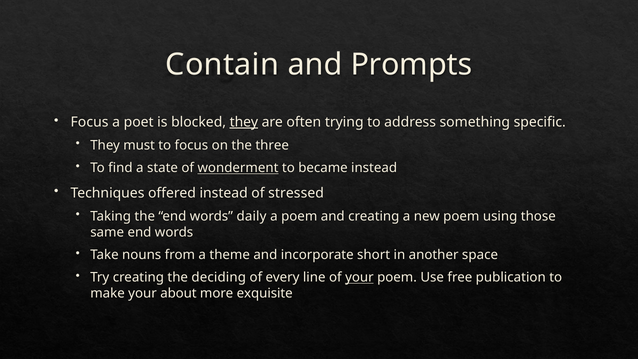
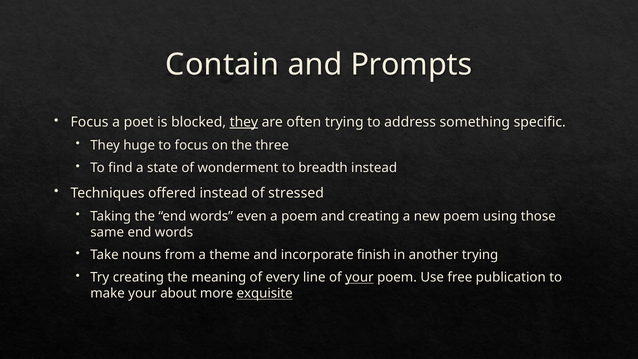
must: must -> huge (139, 145)
wonderment underline: present -> none (238, 168)
became: became -> breadth (323, 168)
daily: daily -> even (252, 216)
short: short -> finish (374, 255)
another space: space -> trying (480, 255)
deciding: deciding -> meaning (219, 278)
exquisite underline: none -> present (265, 293)
